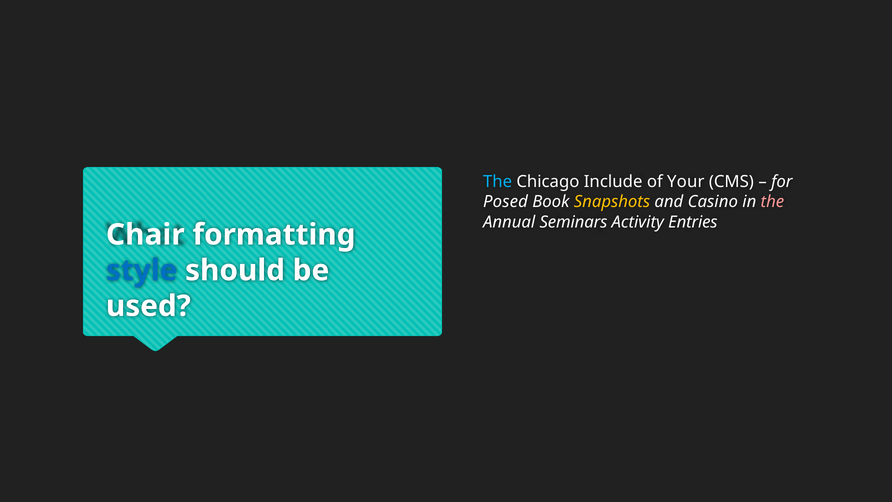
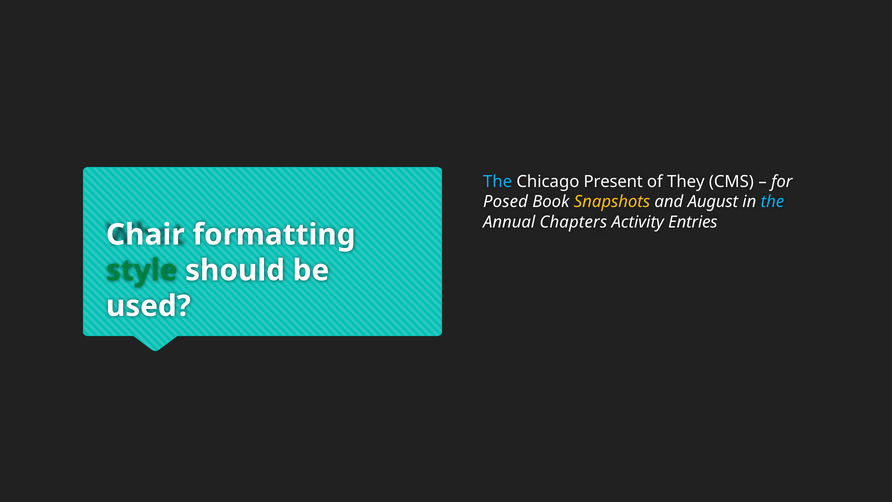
Include: Include -> Present (613, 182)
Your: Your -> They (686, 182)
Casino: Casino -> August (713, 202)
the colour: pink -> light blue (772, 202)
Seminars: Seminars -> Chapters (573, 222)
style colour: blue -> green (142, 270)
